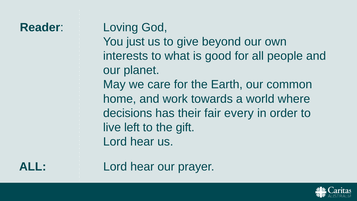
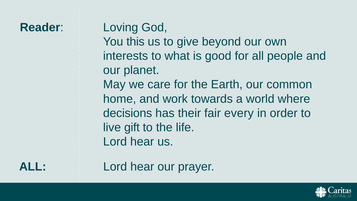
just: just -> this (135, 42)
left: left -> gift (132, 127)
gift: gift -> life (185, 127)
